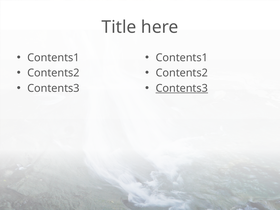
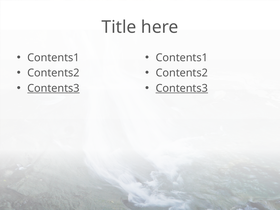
Contents3 underline: none -> present (53, 88)
